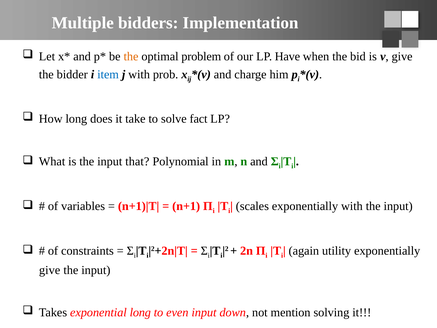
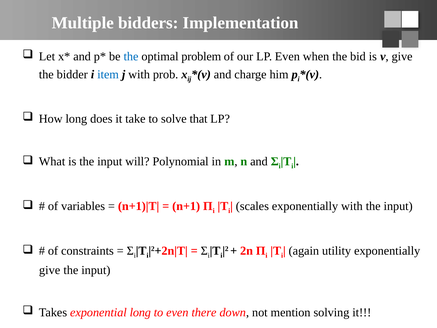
the colour: orange -> blue (131, 57)
LP Have: Have -> Even (287, 57)
fact: fact -> that (199, 119)
that: that -> will (137, 161)
even input: input -> there (204, 312)
